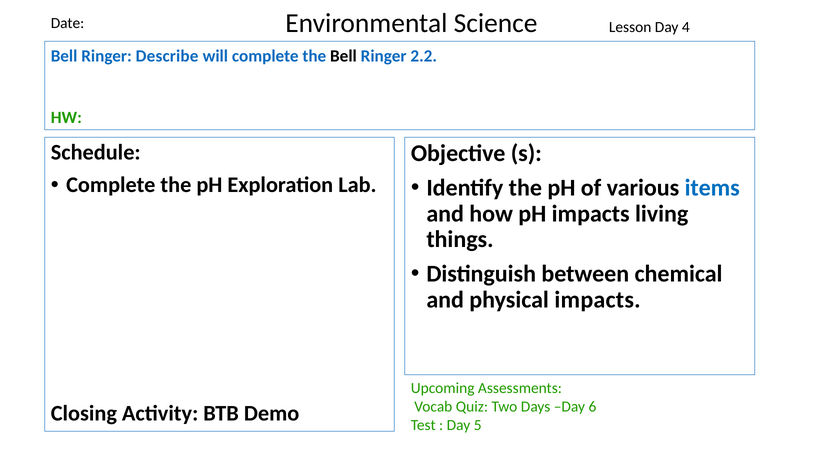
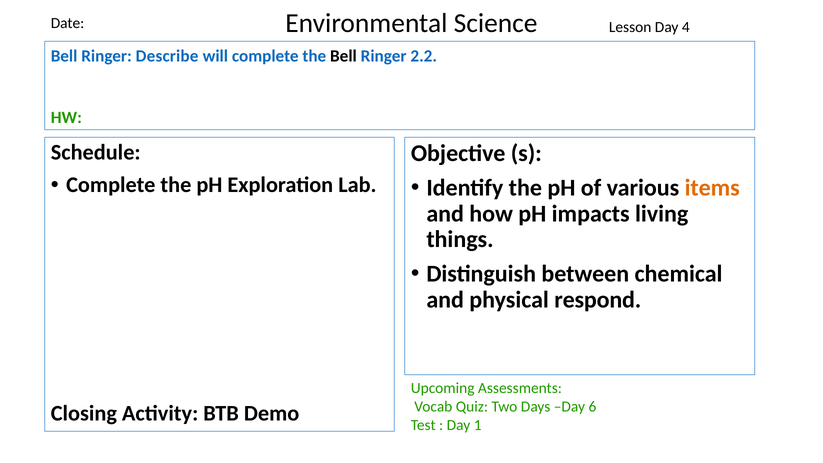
items colour: blue -> orange (712, 188)
physical impacts: impacts -> respond (598, 300)
5: 5 -> 1 (478, 425)
